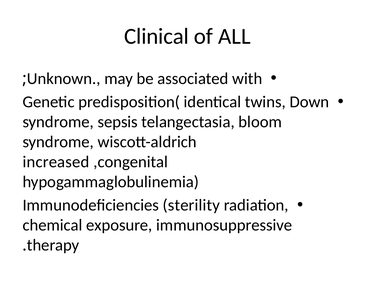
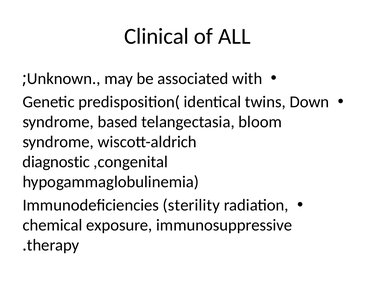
sepsis: sepsis -> based (118, 122)
increased: increased -> diagnostic (56, 162)
